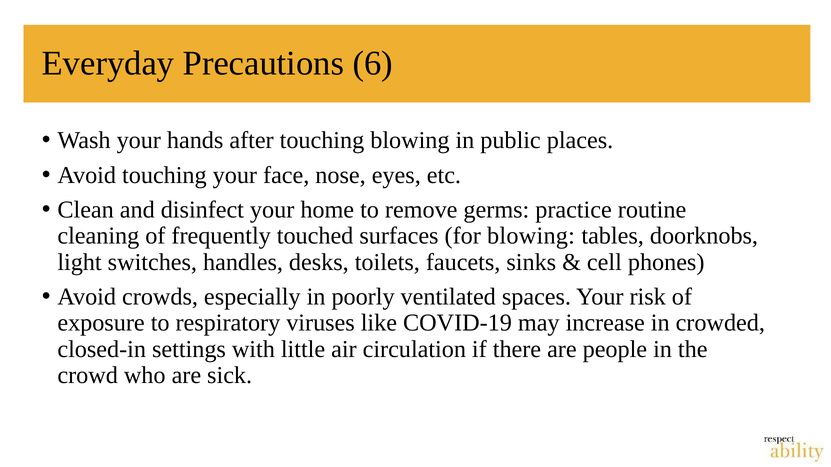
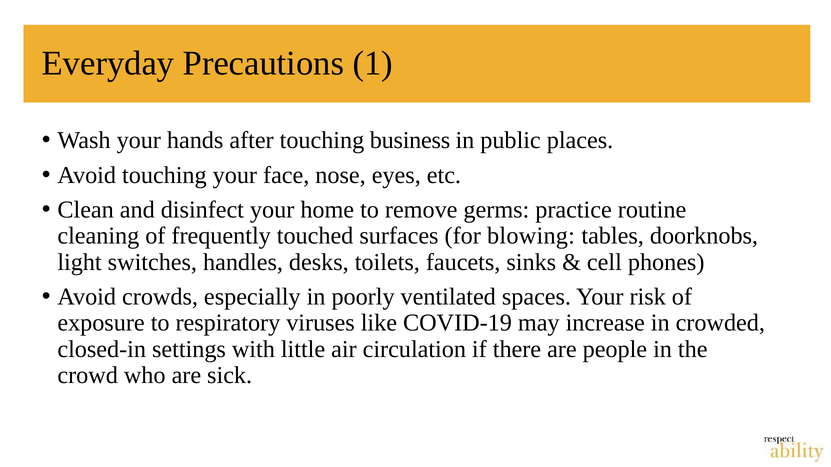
6: 6 -> 1 (373, 63)
touching blowing: blowing -> business (410, 140)
